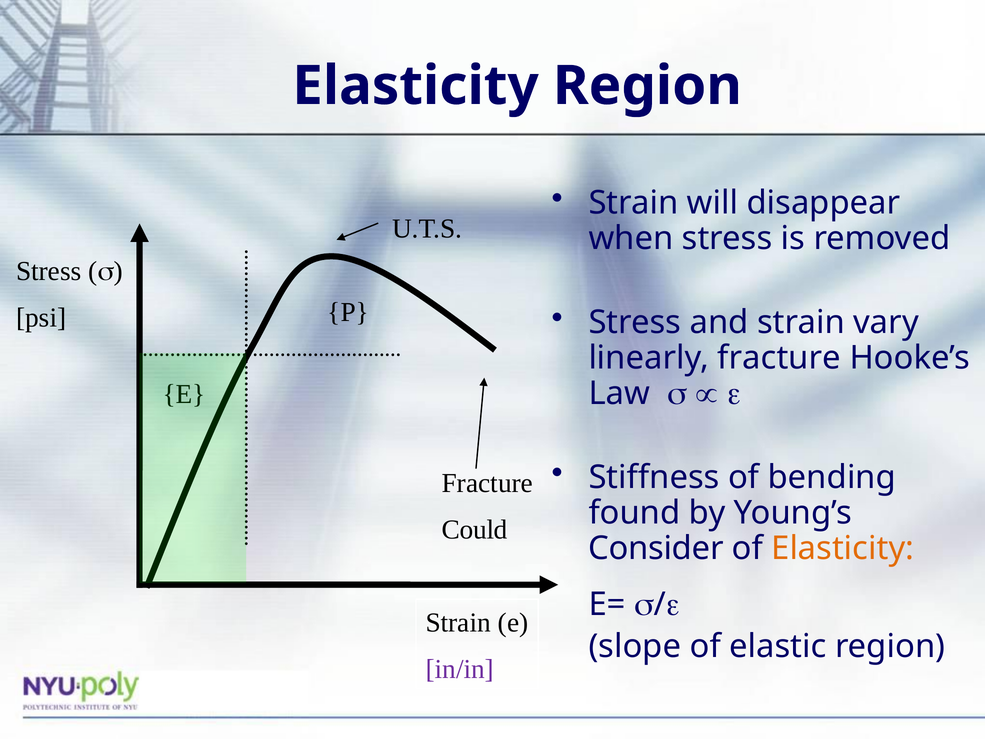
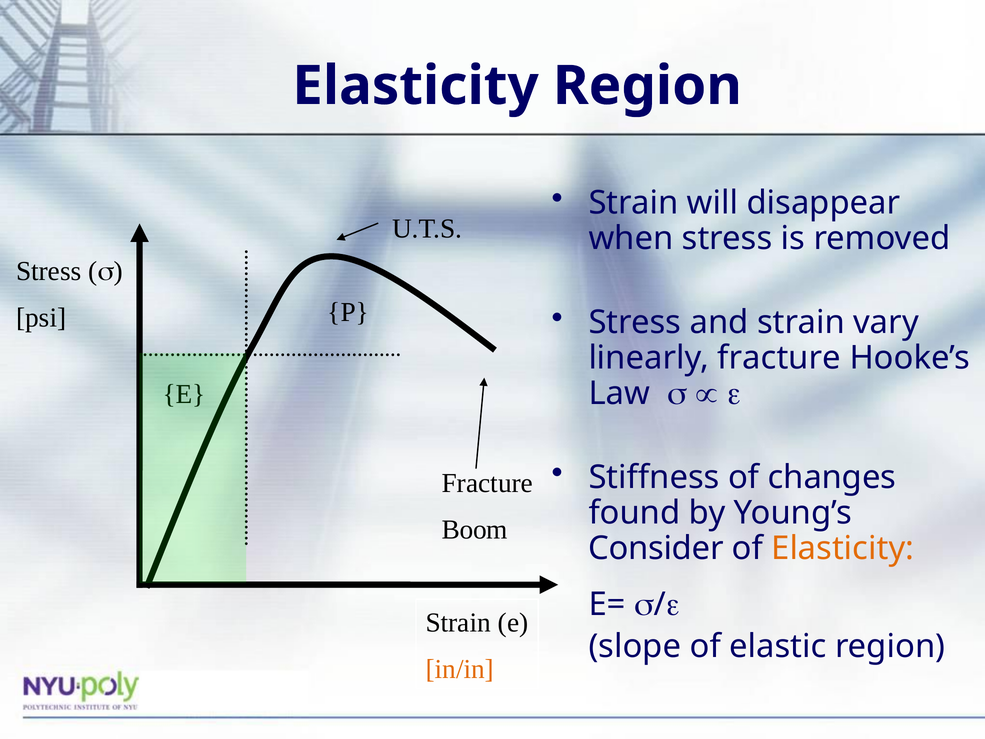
bending: bending -> changes (832, 477)
Could: Could -> Boom (475, 529)
in/in colour: purple -> orange (460, 669)
